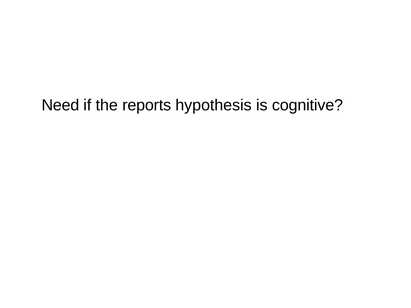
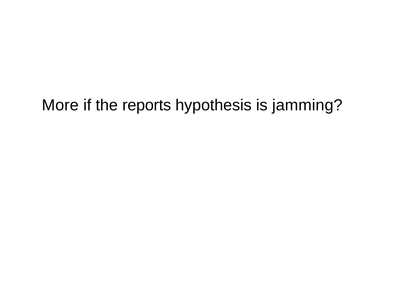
Need: Need -> More (60, 105)
cognitive: cognitive -> jamming (307, 105)
